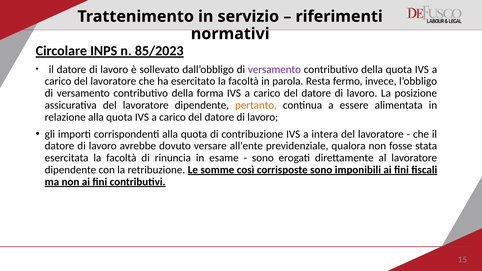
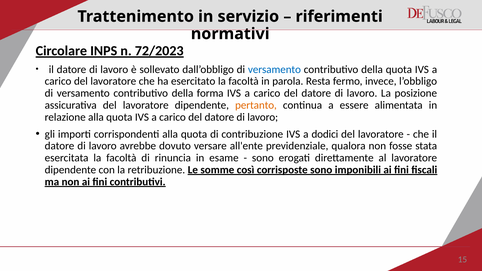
85/2023: 85/2023 -> 72/2023 (159, 51)
versamento colour: purple -> blue (274, 69)
intera: intera -> dodici (325, 134)
